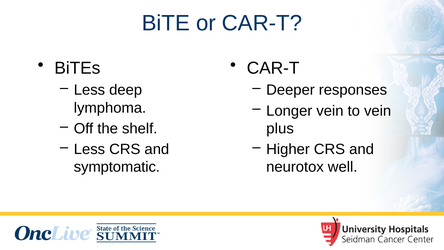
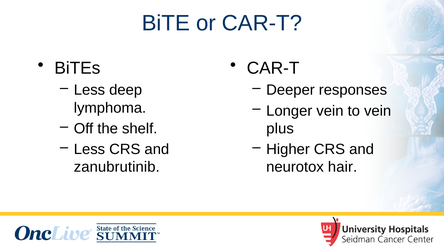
symptomatic: symptomatic -> zanubrutinib (117, 167)
well: well -> hair (343, 167)
